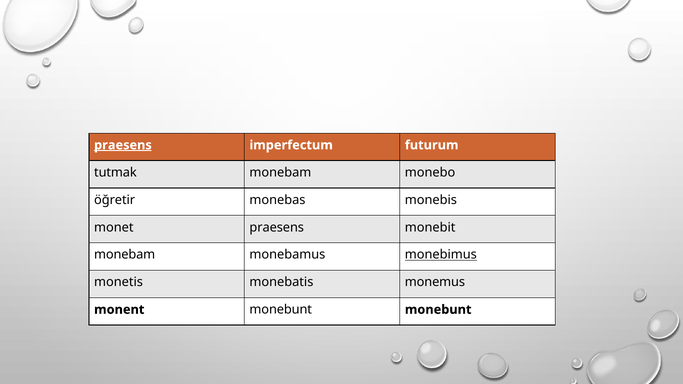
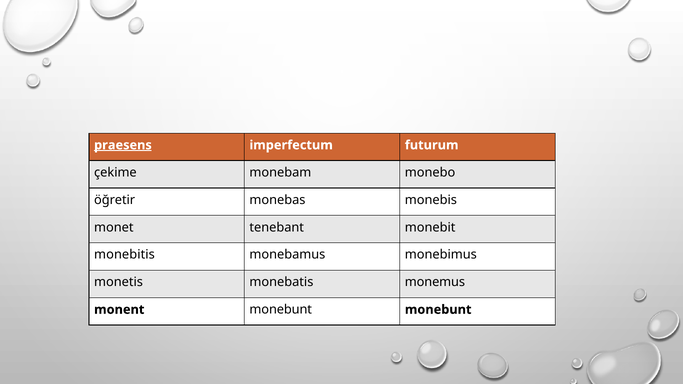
tutmak: tutmak -> çekime (115, 173)
monet praesens: praesens -> tenebant (277, 227)
monebam: monebam -> monebitis (124, 255)
monebimus underline: present -> none (441, 255)
